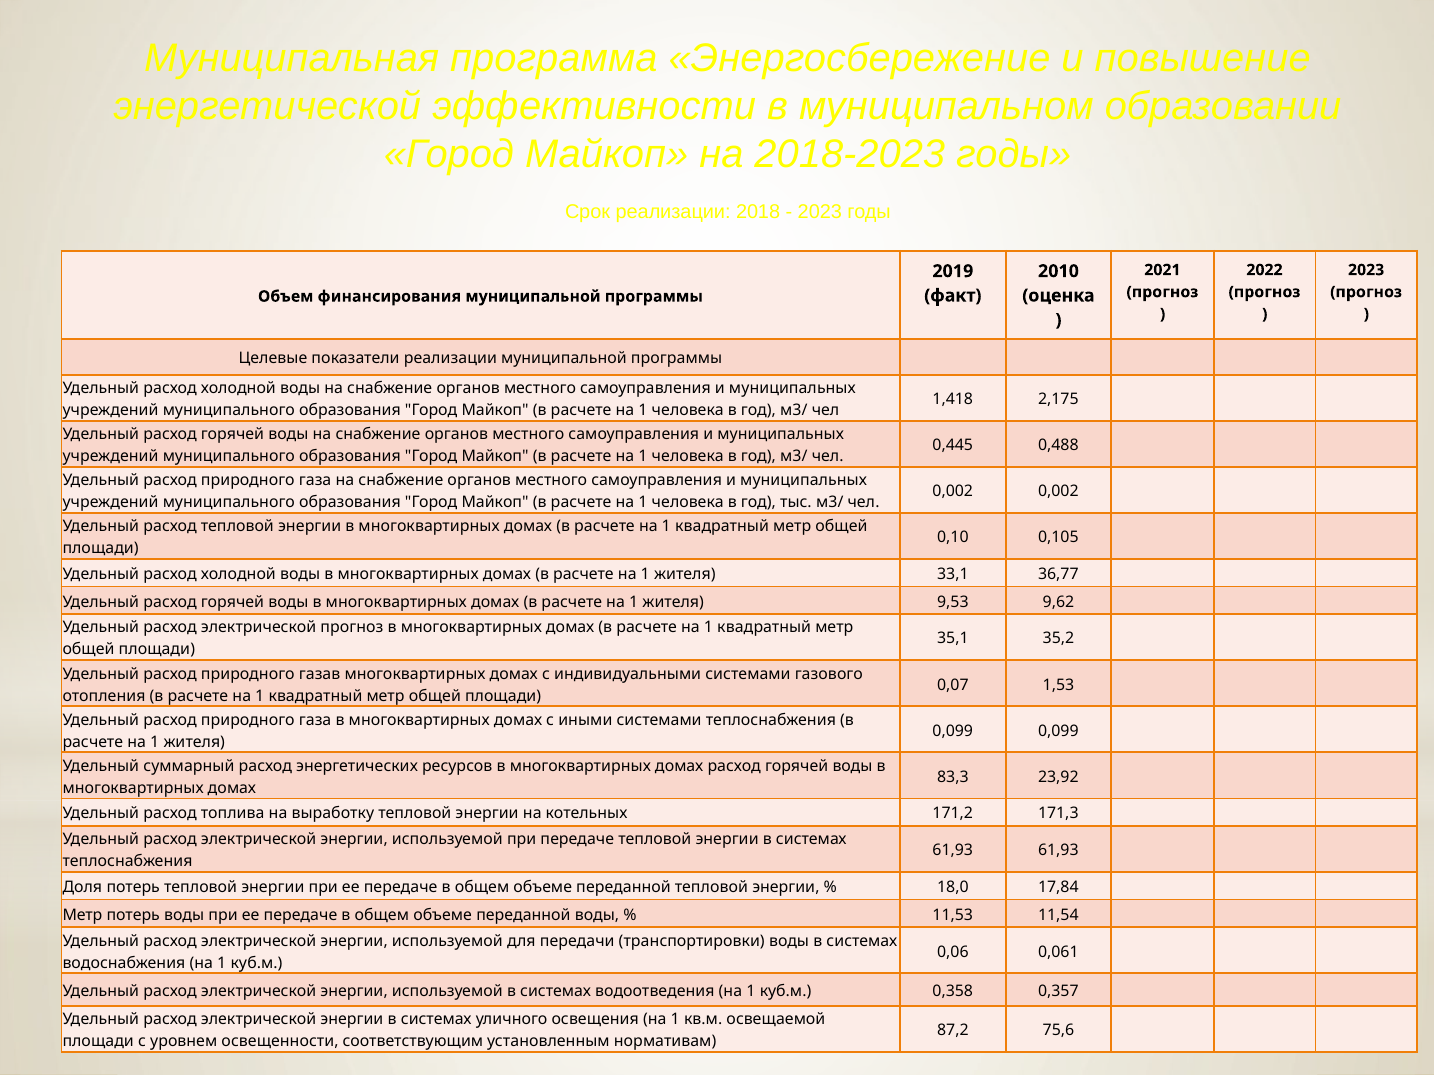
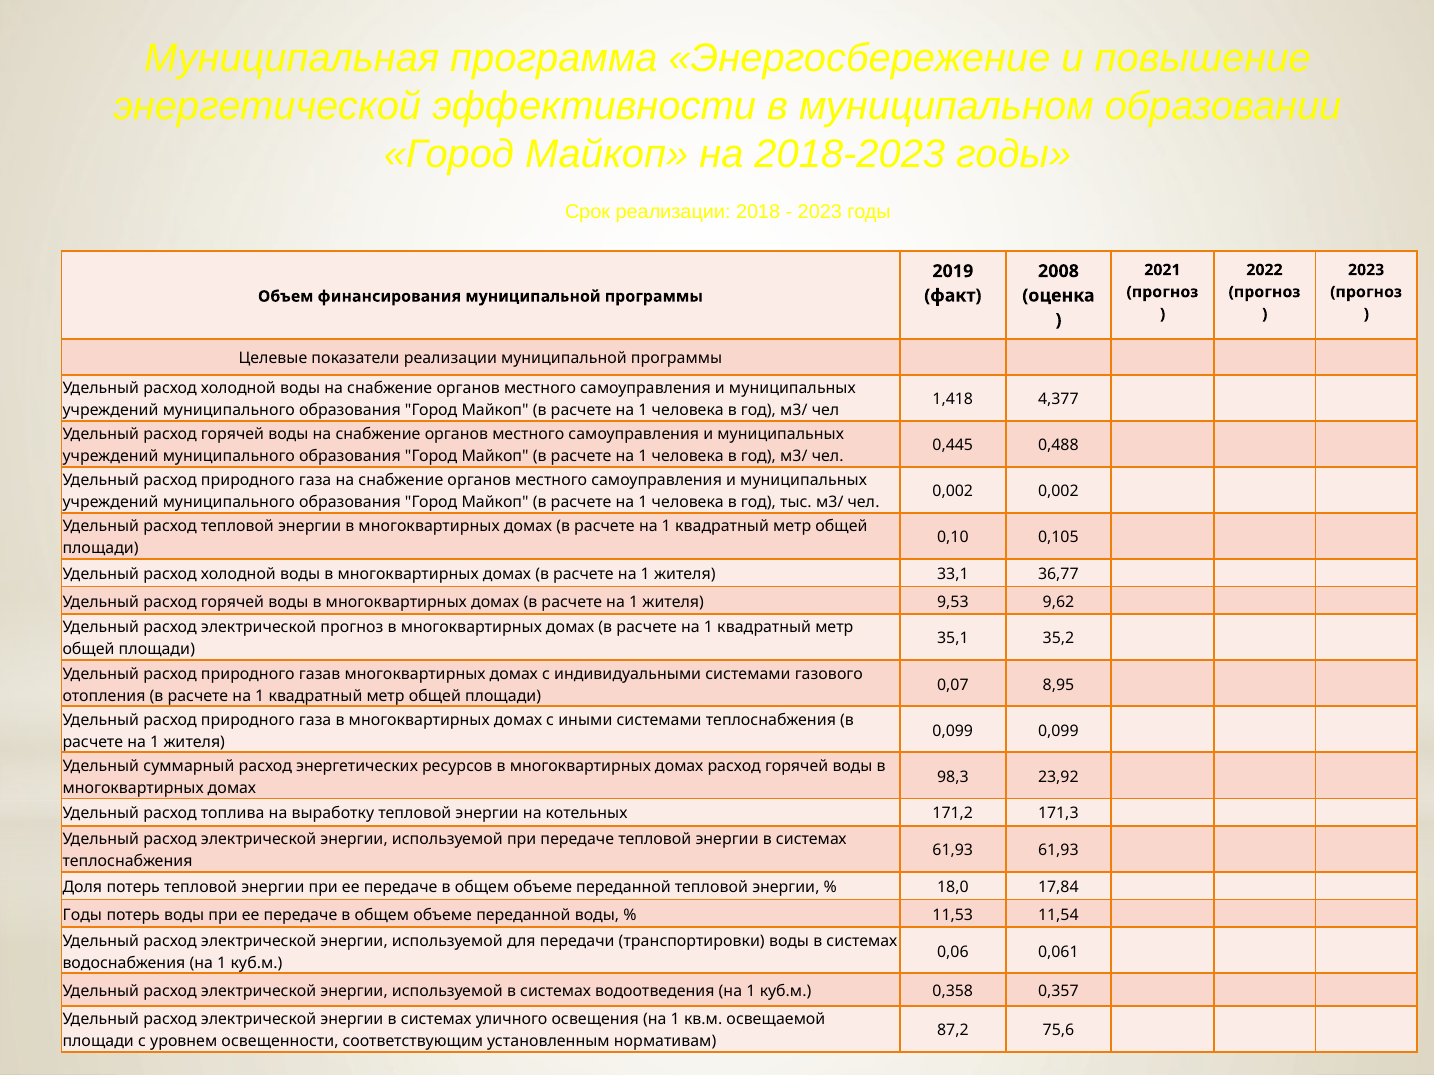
2010: 2010 -> 2008 (1058, 271)
2,175: 2,175 -> 4,377 (1058, 400)
1,53: 1,53 -> 8,95 (1058, 685)
83,3: 83,3 -> 98,3 (953, 777)
Метр: Метр -> Годы (82, 915)
